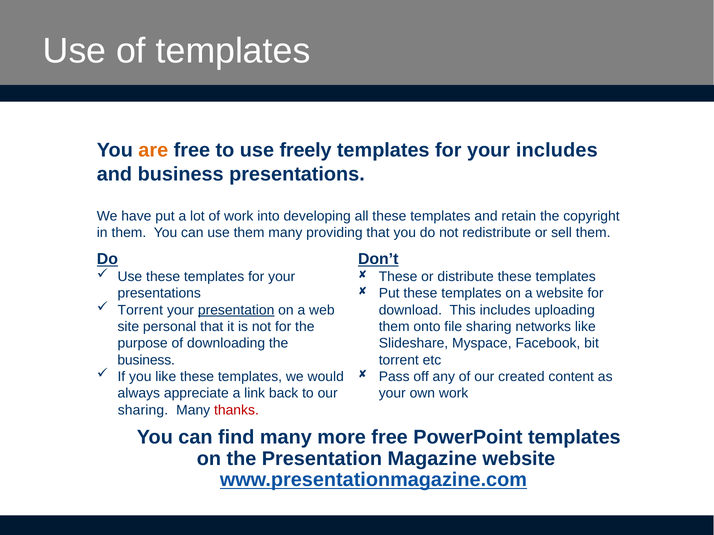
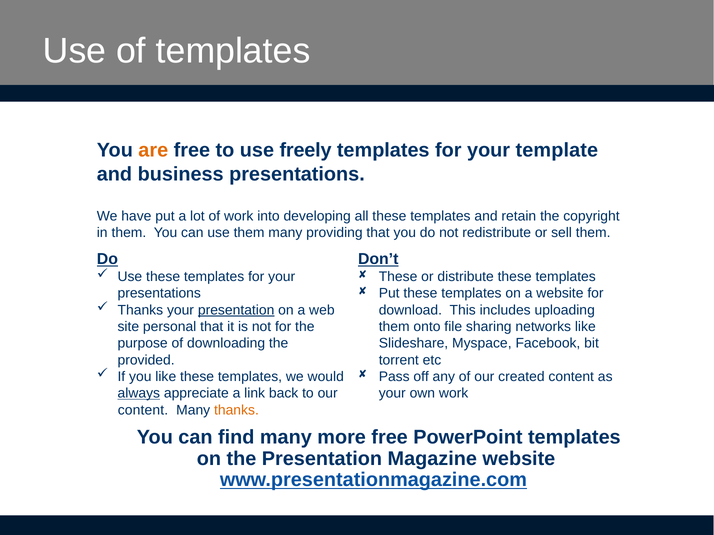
your includes: includes -> template (557, 150)
Torrent: Torrent -> Thanks (140, 310)
business: business -> provided (146, 360)
always underline: none -> present (139, 394)
sharing: sharing -> content (143, 410)
thanks colour: red -> orange (236, 410)
